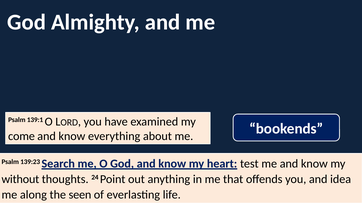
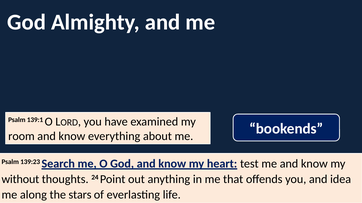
come: come -> room (21, 137)
seen: seen -> stars (80, 195)
